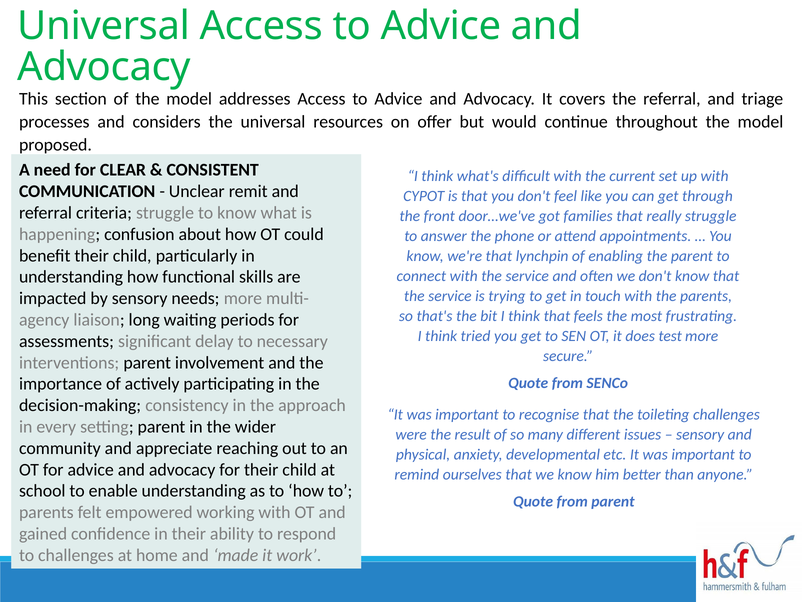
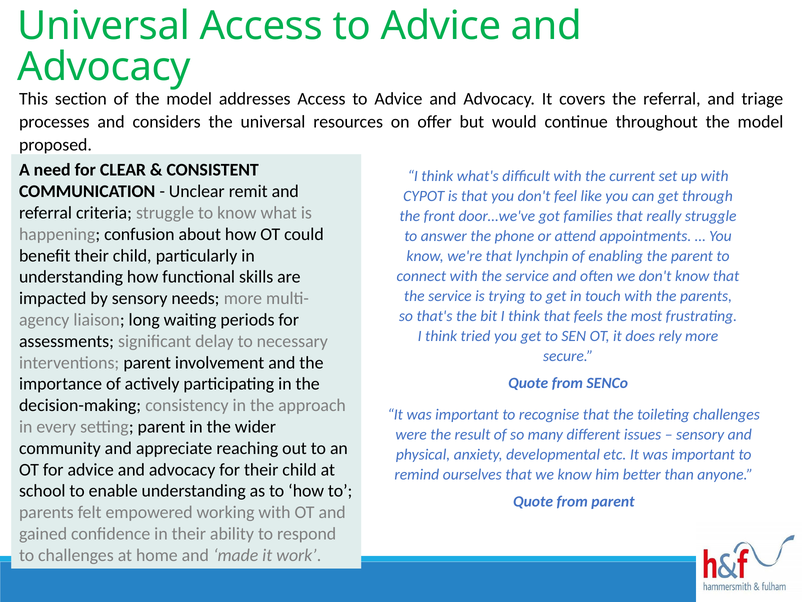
test: test -> rely (670, 336)
